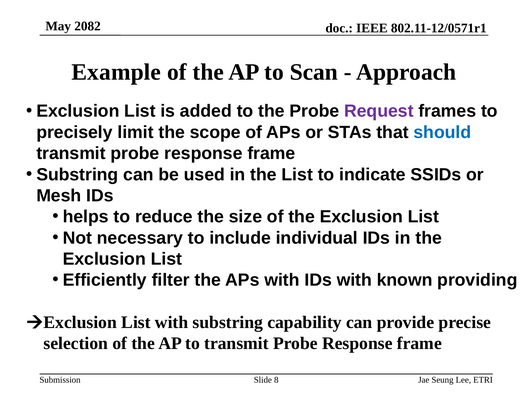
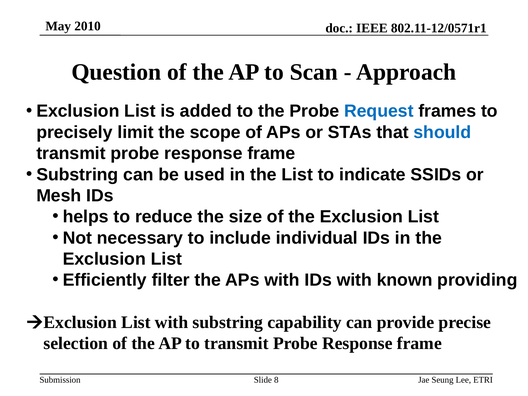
2082: 2082 -> 2010 (88, 26)
Example: Example -> Question (116, 72)
Request colour: purple -> blue (379, 111)
